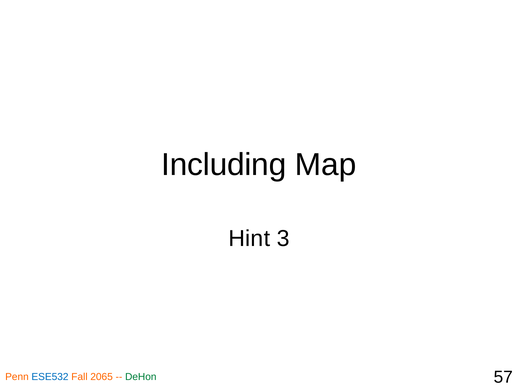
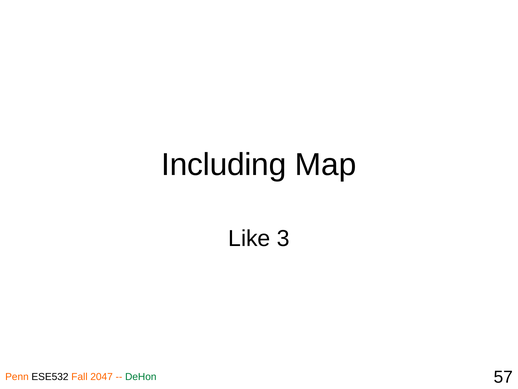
Hint: Hint -> Like (249, 238)
ESE532 colour: blue -> black (50, 376)
2065: 2065 -> 2047 (102, 376)
